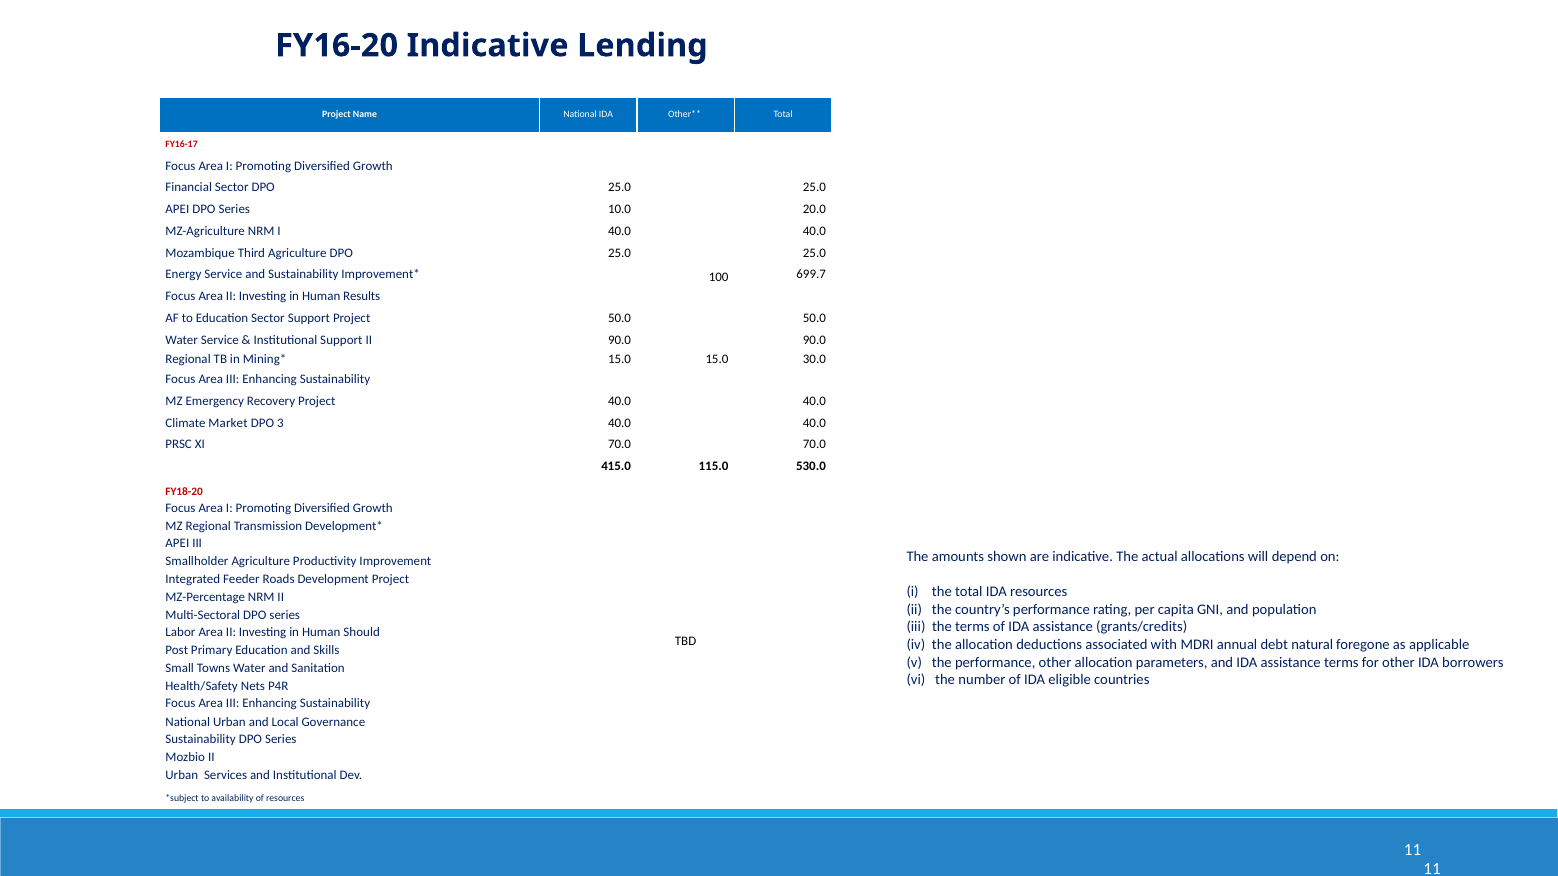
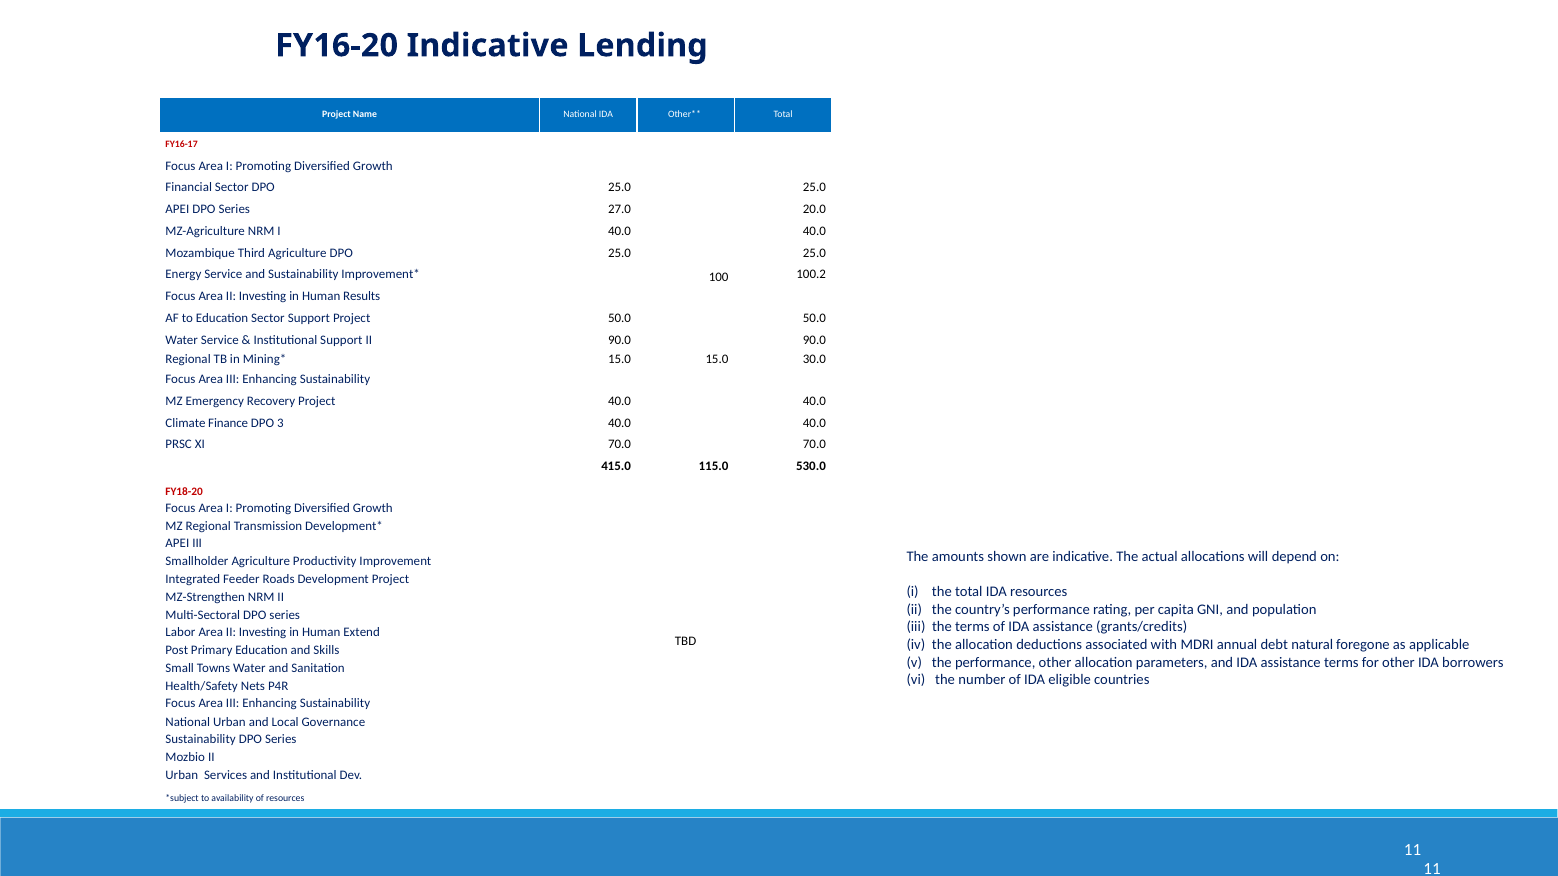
10.0: 10.0 -> 27.0 (620, 209)
699.7: 699.7 -> 100.2 (811, 275)
Market: Market -> Finance (228, 423)
MZ-Percentage: MZ-Percentage -> MZ-Strengthen (205, 597)
Should: Should -> Extend (362, 633)
